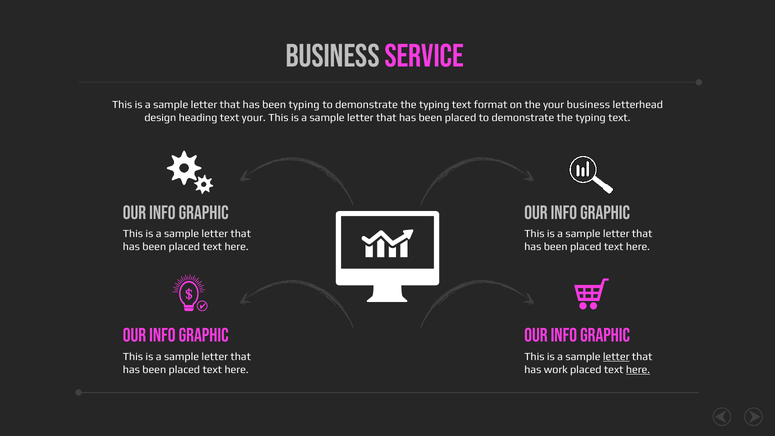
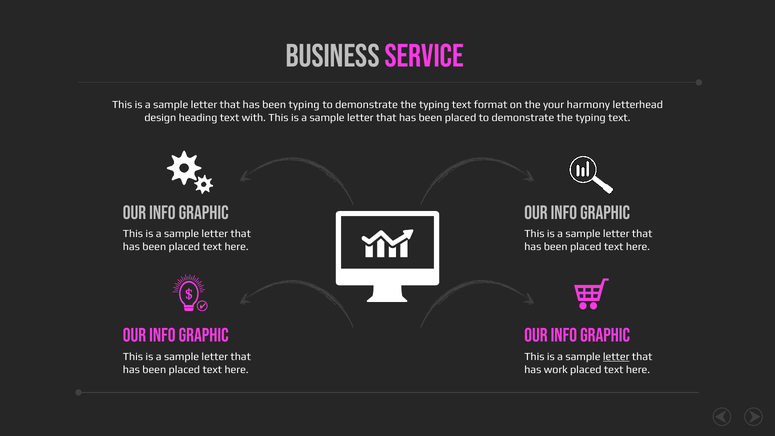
your business: business -> harmony (588, 105)
text your: your -> with (254, 117)
here underline: present -> none (638, 369)
